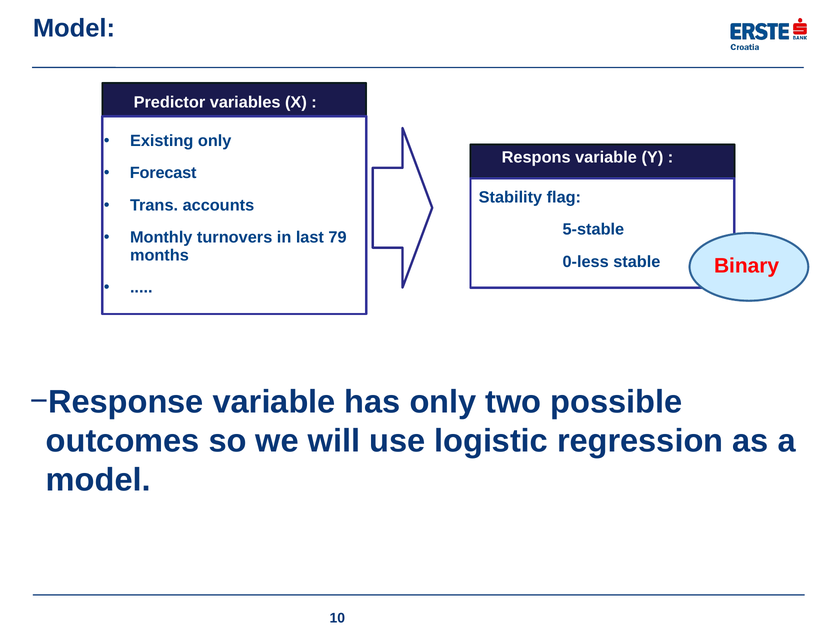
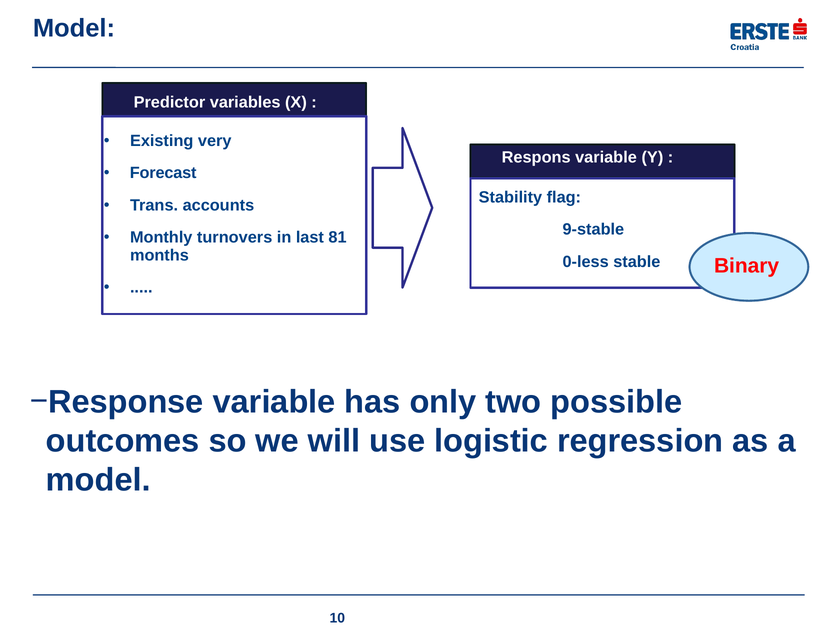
Existing only: only -> very (215, 141)
5-stable: 5-stable -> 9-stable (593, 230)
79: 79 -> 81 (338, 238)
